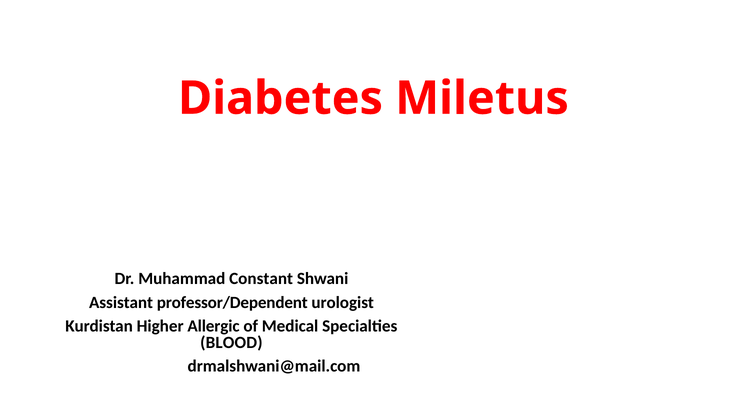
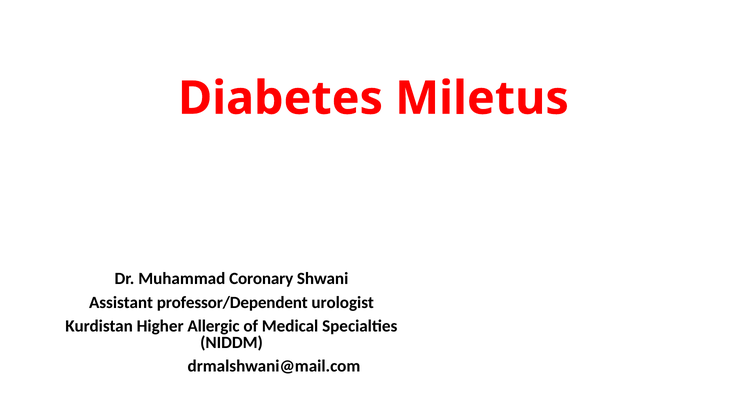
Constant: Constant -> Coronary (261, 279)
BLOOD: BLOOD -> NIDDM (232, 343)
